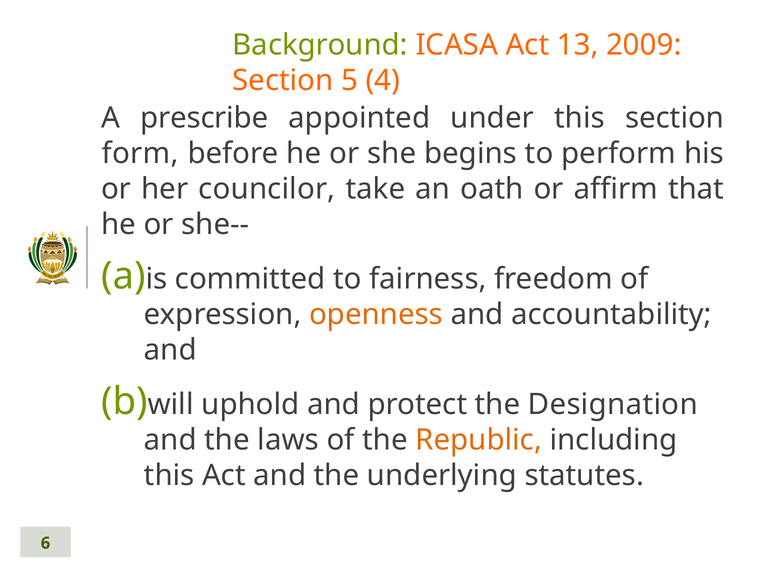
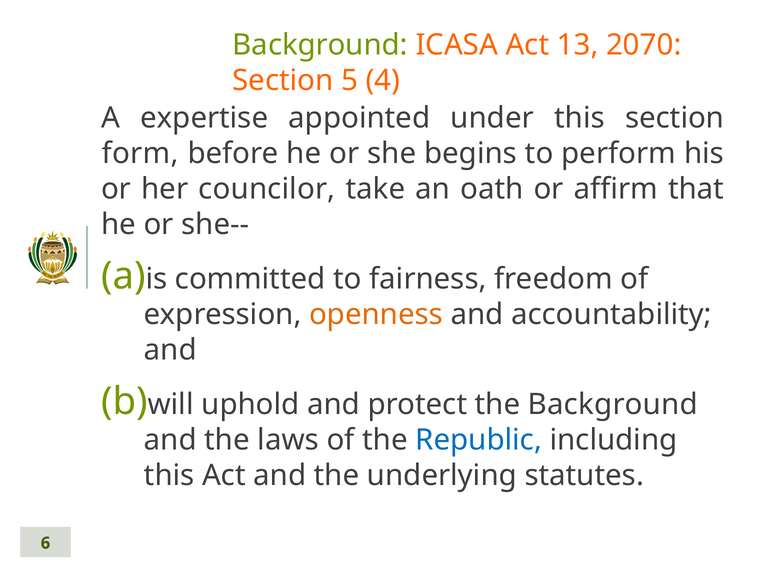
2009: 2009 -> 2070 (644, 45)
prescribe: prescribe -> expertise (204, 118)
the Designation: Designation -> Background (613, 404)
Republic colour: orange -> blue (479, 439)
